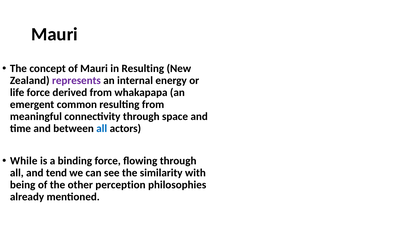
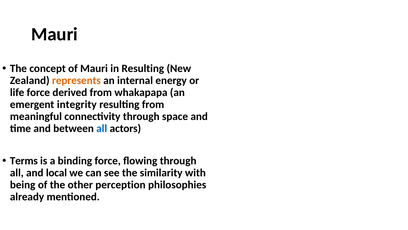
represents colour: purple -> orange (76, 80)
common: common -> integrity (77, 104)
While: While -> Terms (24, 161)
tend: tend -> local (56, 172)
